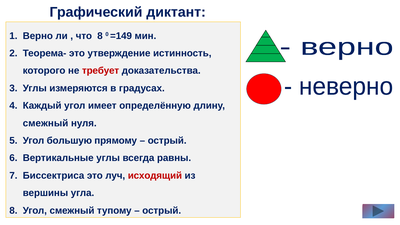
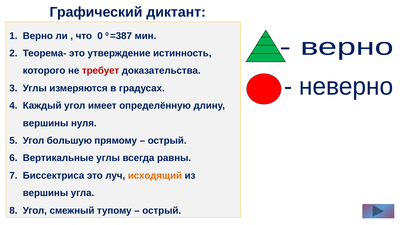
что 8: 8 -> 0 (100, 36)
=149: =149 -> =387 (121, 36)
смежный: смежный -> вершины (46, 123)
исходящий colour: red -> orange (155, 176)
